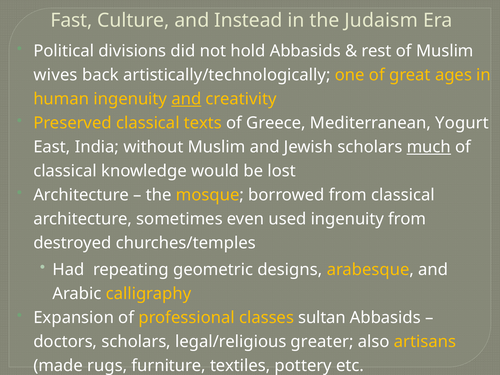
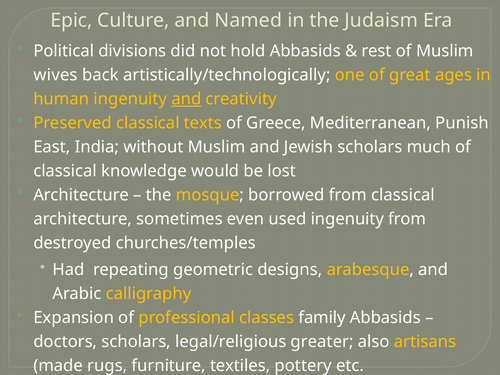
Fast: Fast -> Epic (71, 21)
Instead: Instead -> Named (248, 21)
Yogurt: Yogurt -> Punish (462, 123)
much underline: present -> none (429, 147)
sultan: sultan -> family (322, 318)
